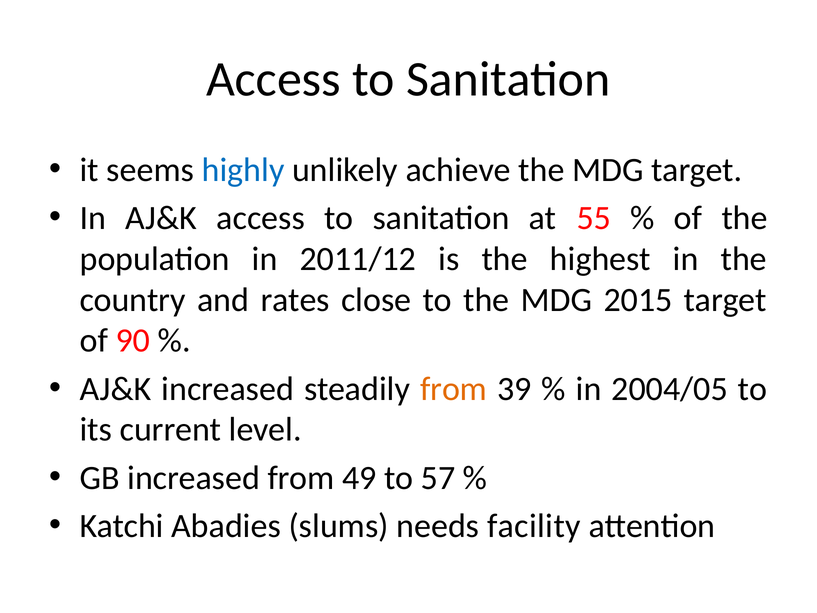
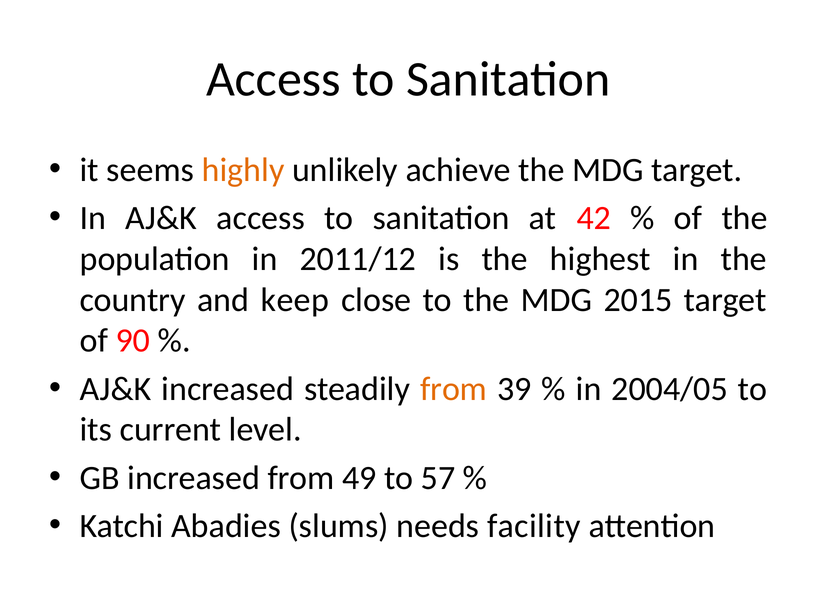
highly colour: blue -> orange (243, 170)
55: 55 -> 42 (594, 218)
rates: rates -> keep (295, 300)
